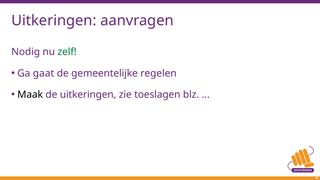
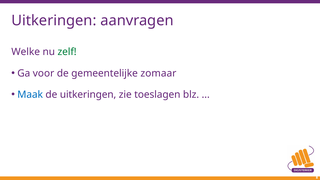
Nodig: Nodig -> Welke (26, 52)
gaat: gaat -> voor (44, 73)
regelen: regelen -> zomaar (158, 73)
Maak colour: black -> blue (30, 95)
